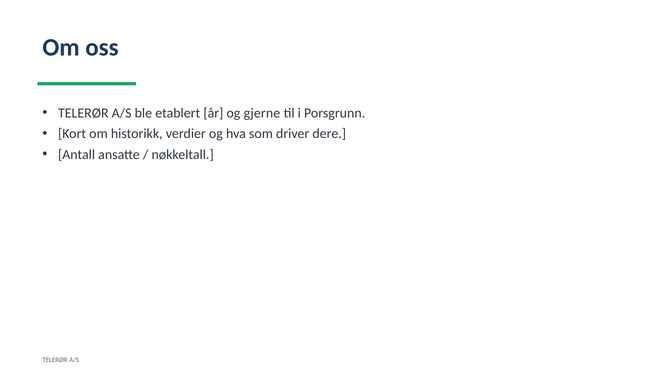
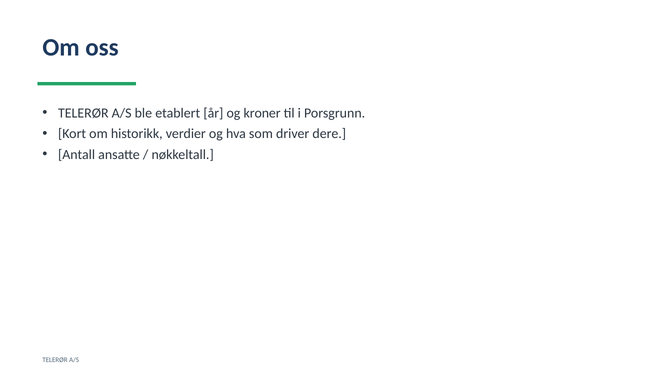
gjerne: gjerne -> kroner (262, 113)
